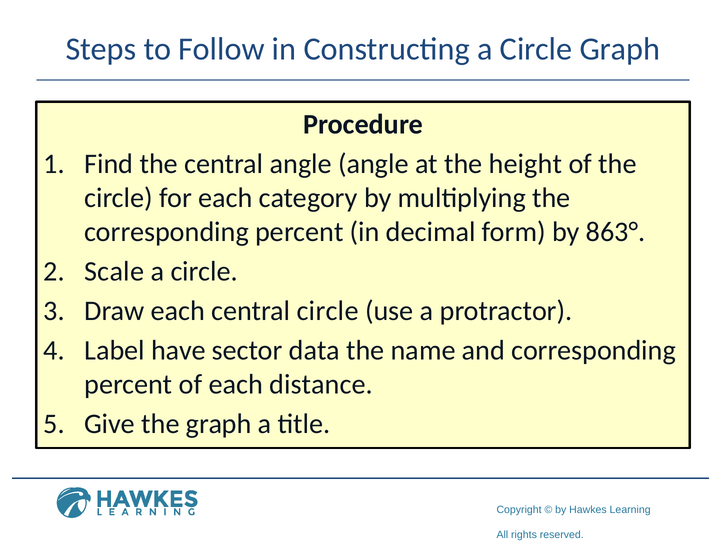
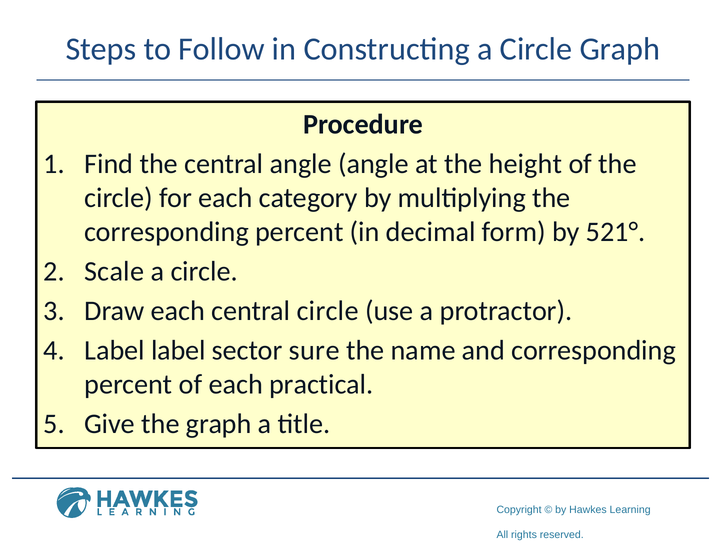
863°: 863° -> 521° (616, 231)
Label have: have -> label (178, 350)
data: data -> sure (314, 350)
distance: distance -> practical (321, 384)
